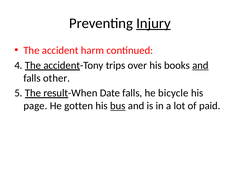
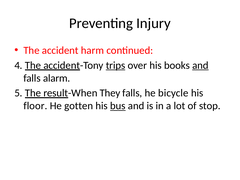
Injury underline: present -> none (153, 23)
trips underline: none -> present (116, 65)
other: other -> alarm (57, 78)
Date: Date -> They (110, 93)
page: page -> floor (35, 106)
paid: paid -> stop (210, 106)
